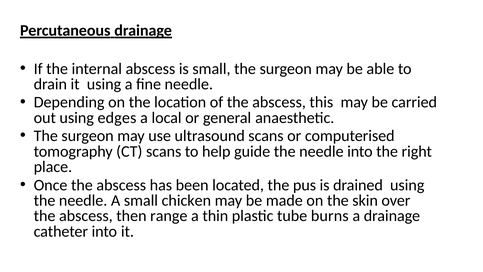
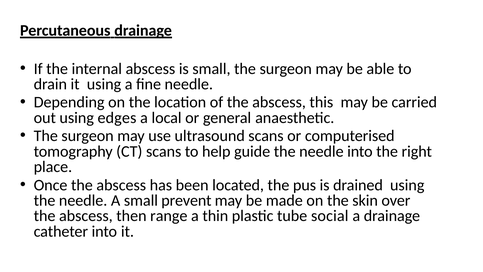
chicken: chicken -> prevent (186, 200)
burns: burns -> social (330, 216)
